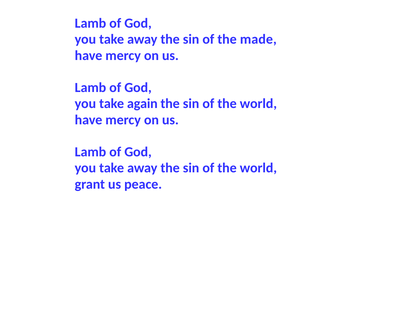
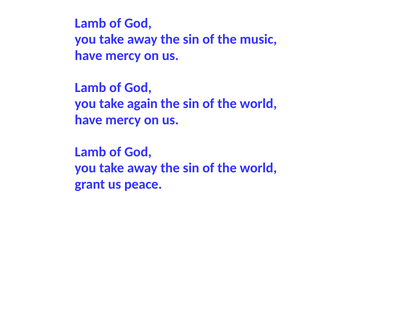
made: made -> music (258, 39)
